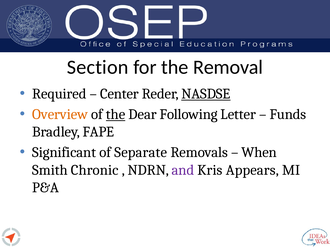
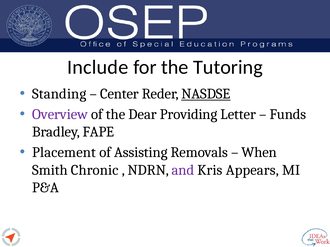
Section: Section -> Include (98, 67)
Removal: Removal -> Tutoring (228, 67)
Required: Required -> Standing (59, 94)
Overview colour: orange -> purple (60, 115)
the underline: present -> none (116, 115)
Following: Following -> Providing (189, 115)
Significant: Significant -> Placement (64, 153)
Separate: Separate -> Assisting (141, 153)
